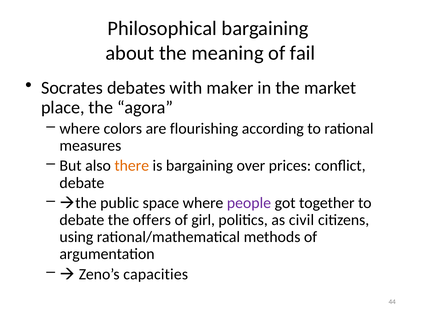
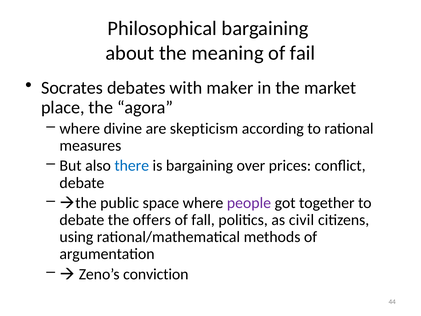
colors: colors -> divine (123, 128)
flourishing: flourishing -> skepticism (204, 128)
there colour: orange -> blue (132, 166)
girl: girl -> fall (203, 220)
capacities: capacities -> conviction (156, 274)
